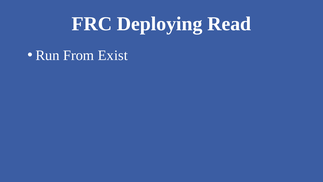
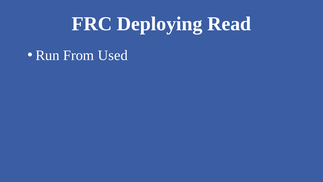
Exist: Exist -> Used (113, 55)
